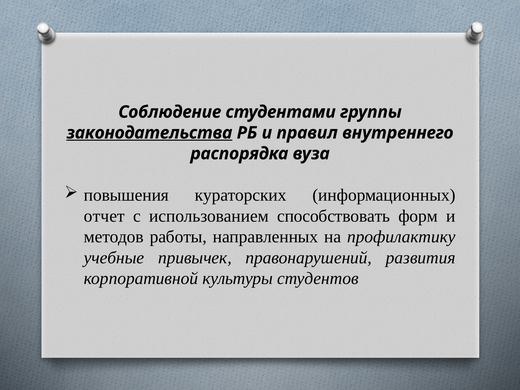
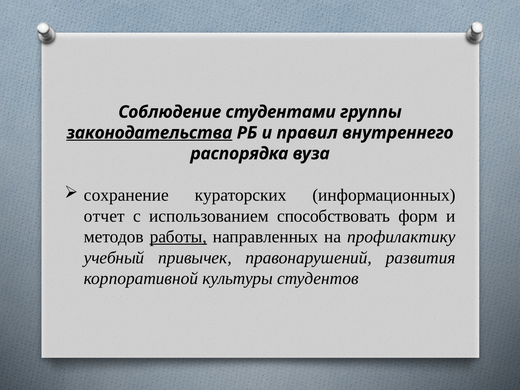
повышения: повышения -> сохранение (126, 195)
работы underline: none -> present (178, 237)
учебные: учебные -> учебный (114, 258)
